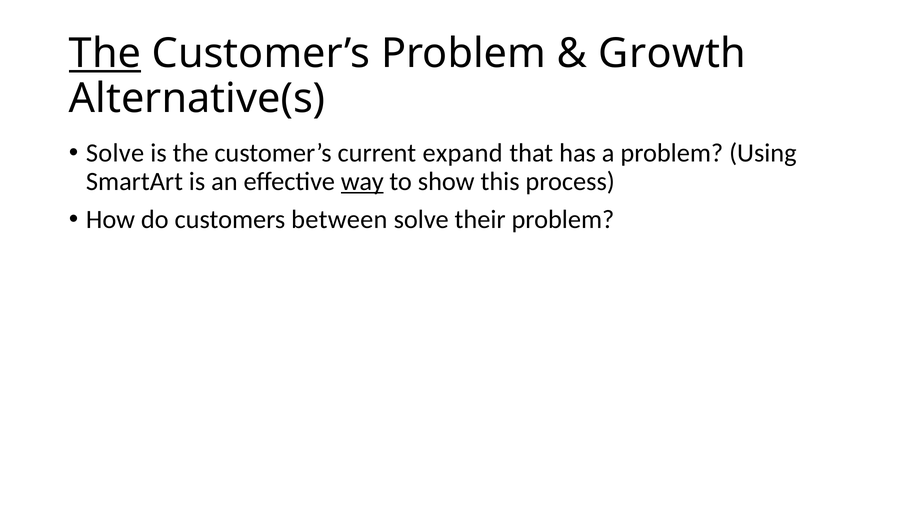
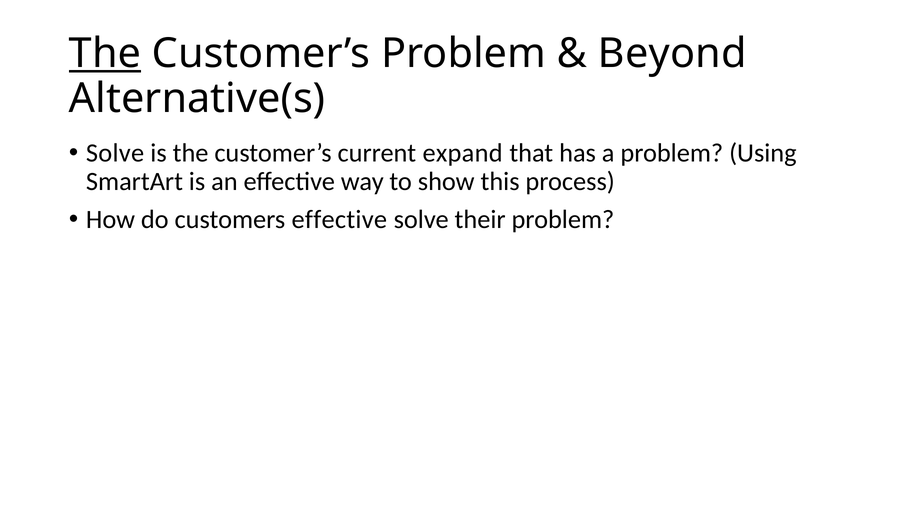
Growth: Growth -> Beyond (672, 54)
way underline: present -> none (362, 182)
customers between: between -> effective (339, 219)
